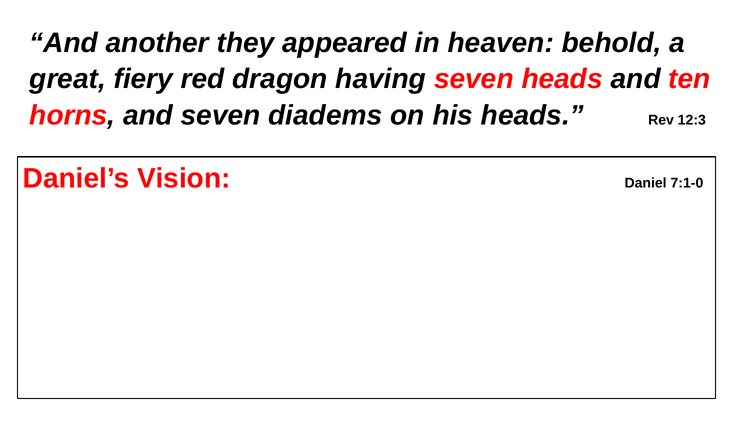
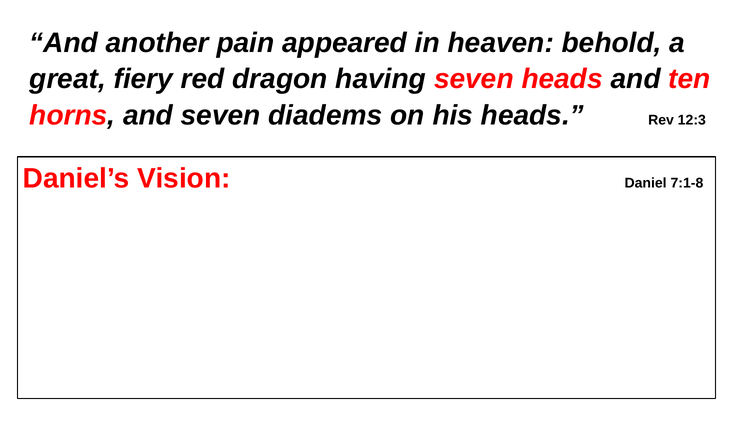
they: they -> pain (246, 43)
7:1-0: 7:1-0 -> 7:1-8 (687, 183)
